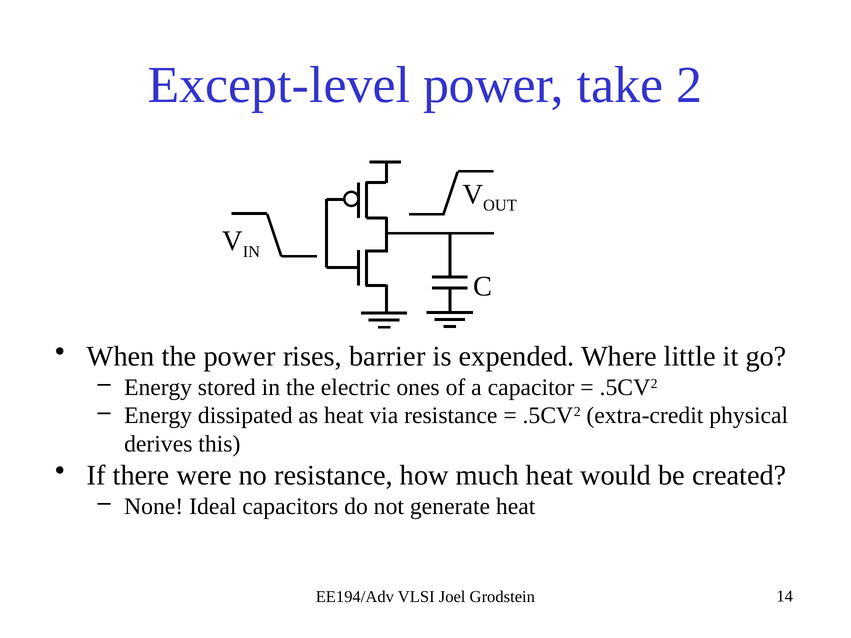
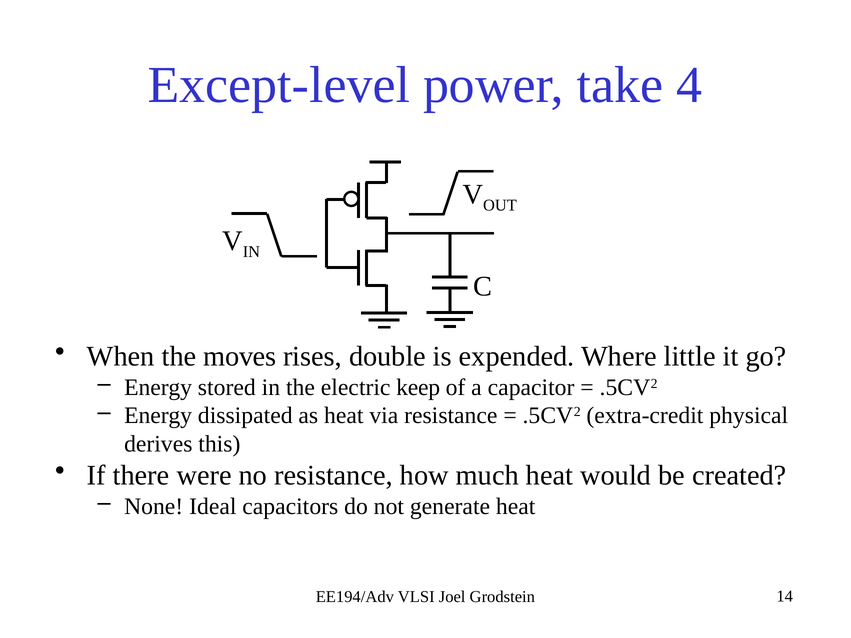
2: 2 -> 4 (689, 85)
the power: power -> moves (240, 357)
barrier: barrier -> double (388, 357)
ones: ones -> keep (418, 387)
